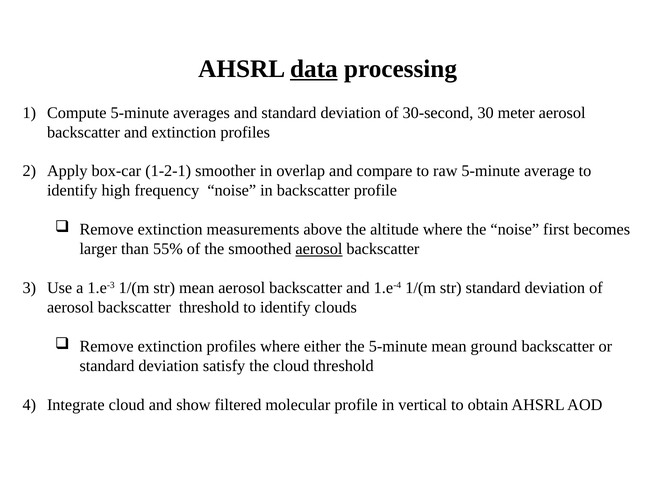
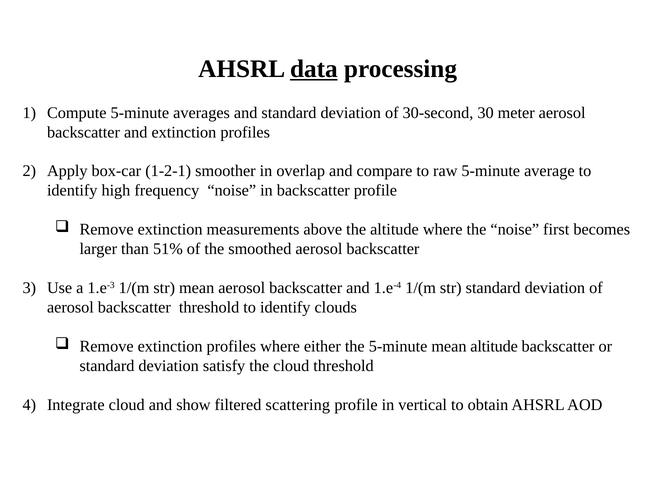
55%: 55% -> 51% (168, 249)
aerosol underline: present -> none (319, 249)
mean ground: ground -> altitude (494, 347)
molecular: molecular -> scattering (298, 405)
